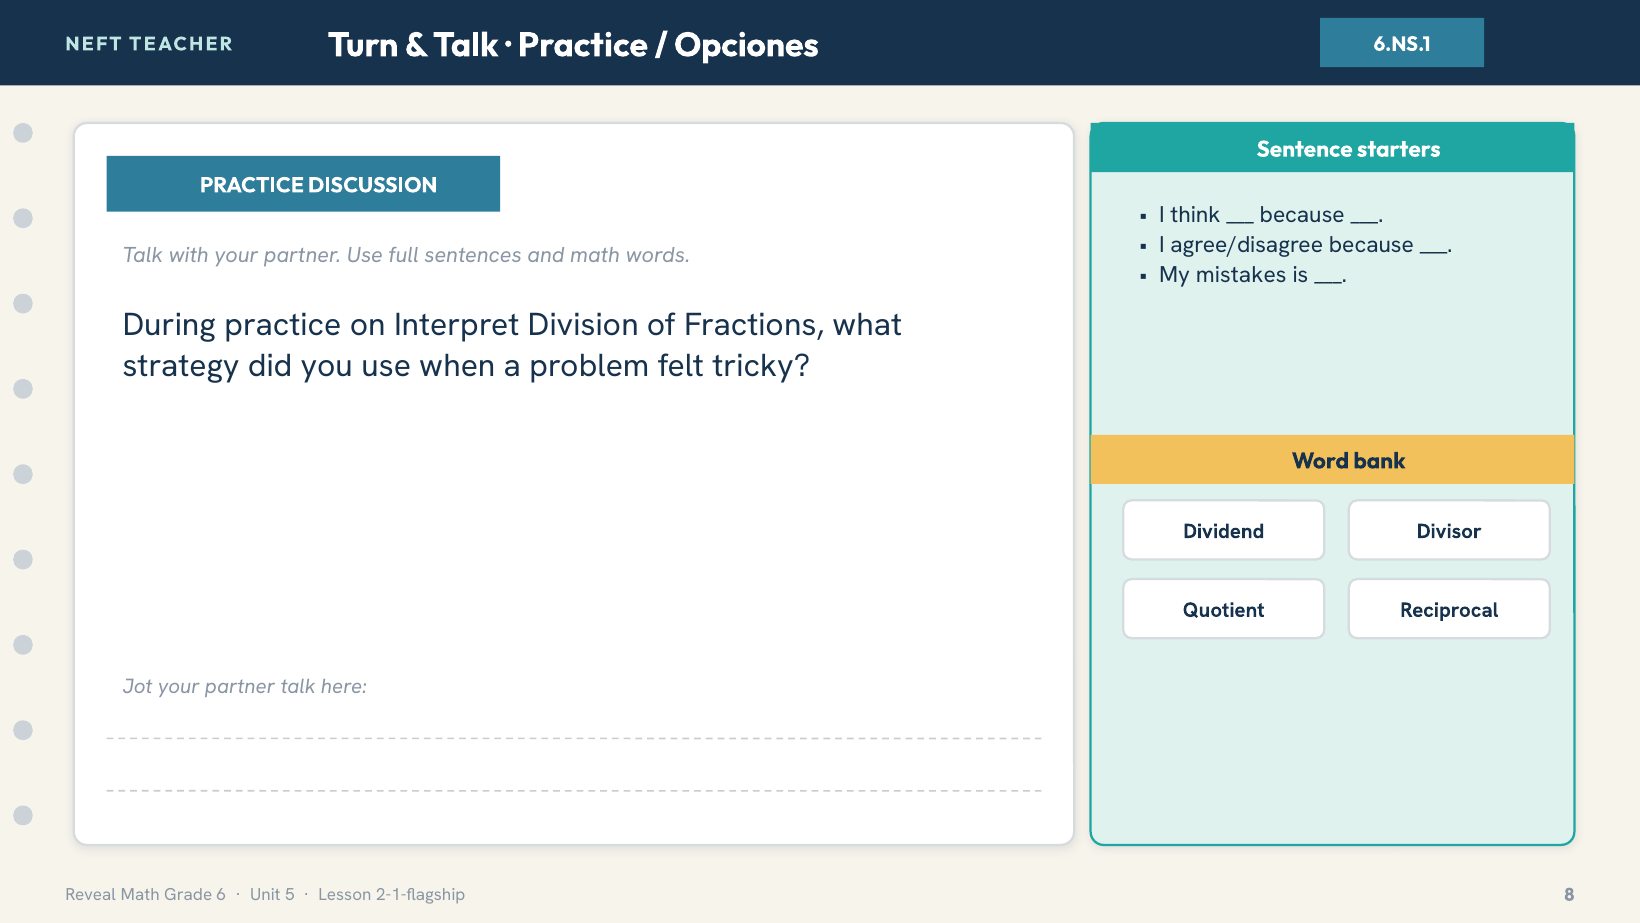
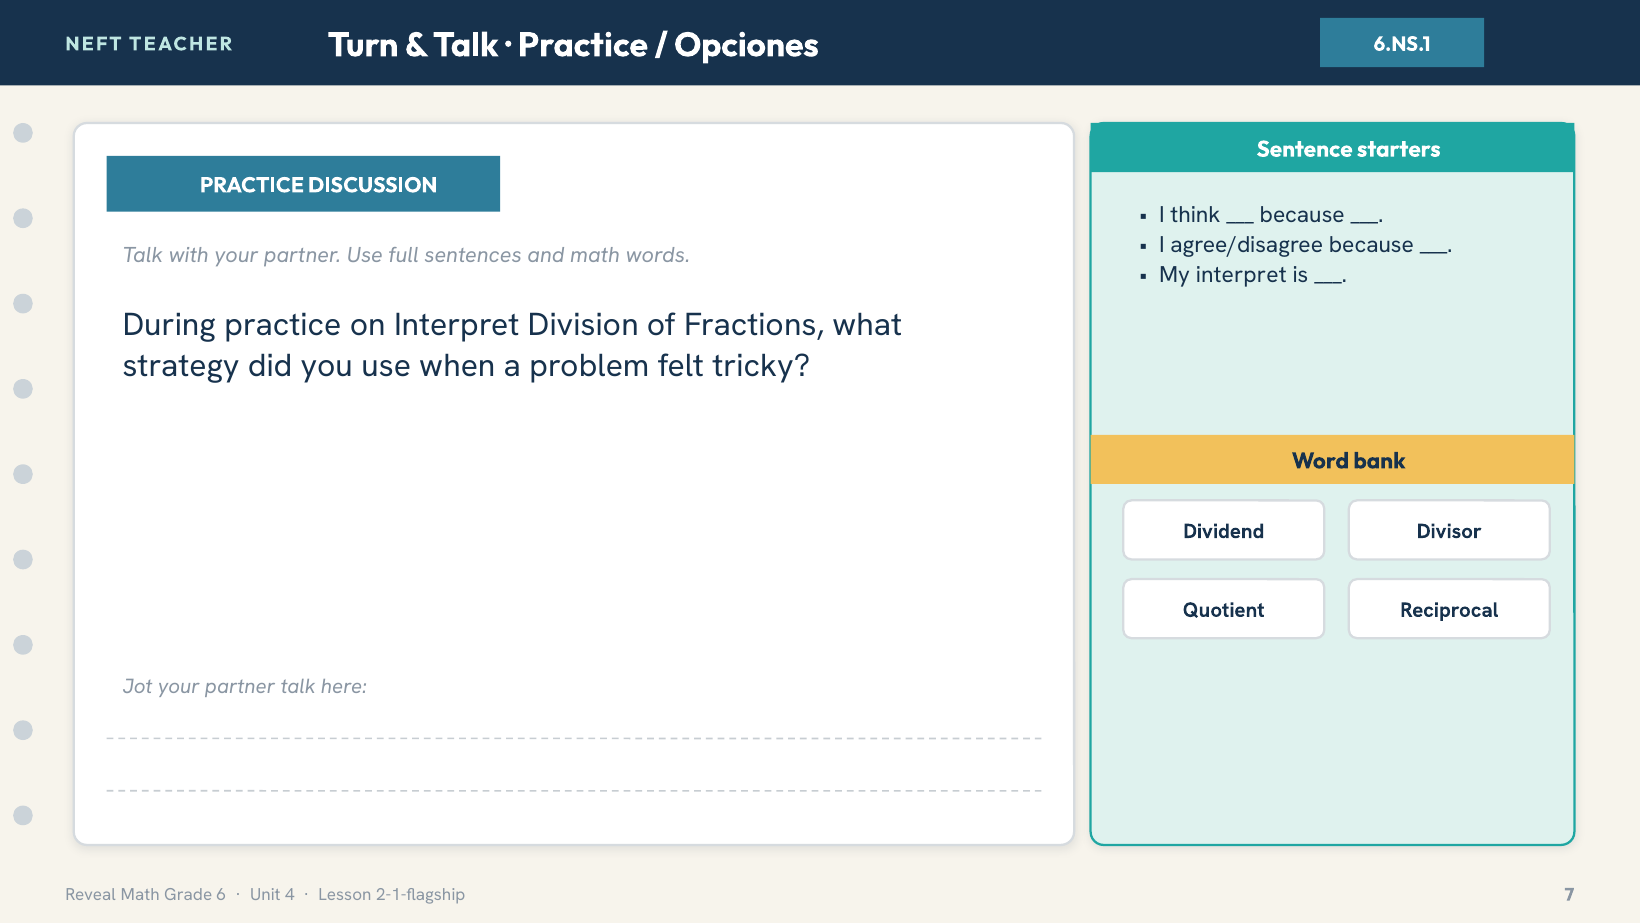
My mistakes: mistakes -> interpret (1241, 275)
5: 5 -> 4 (290, 894)
8: 8 -> 7 (1569, 894)
